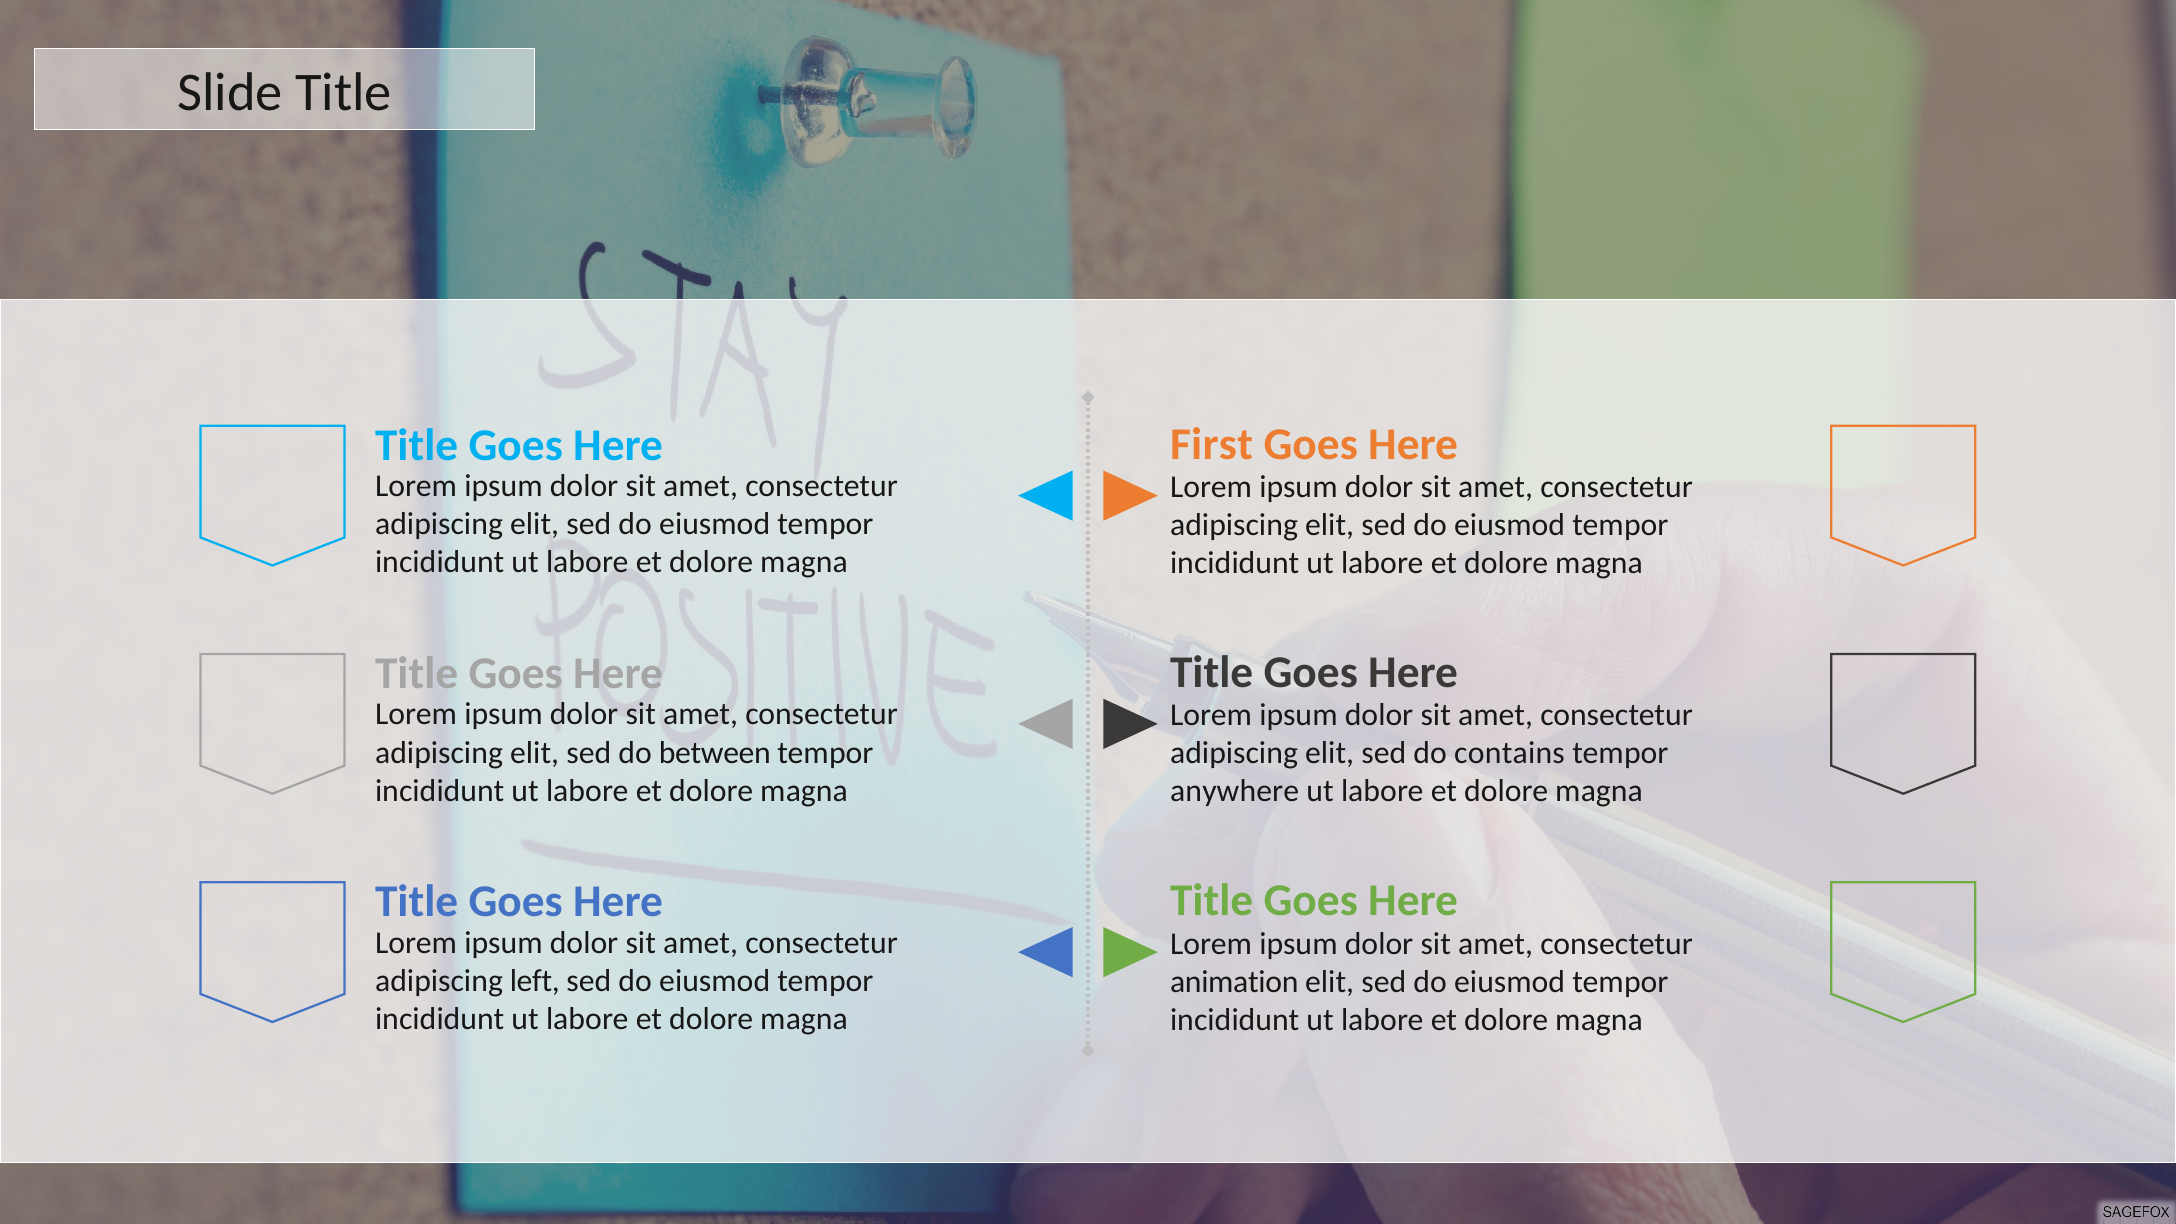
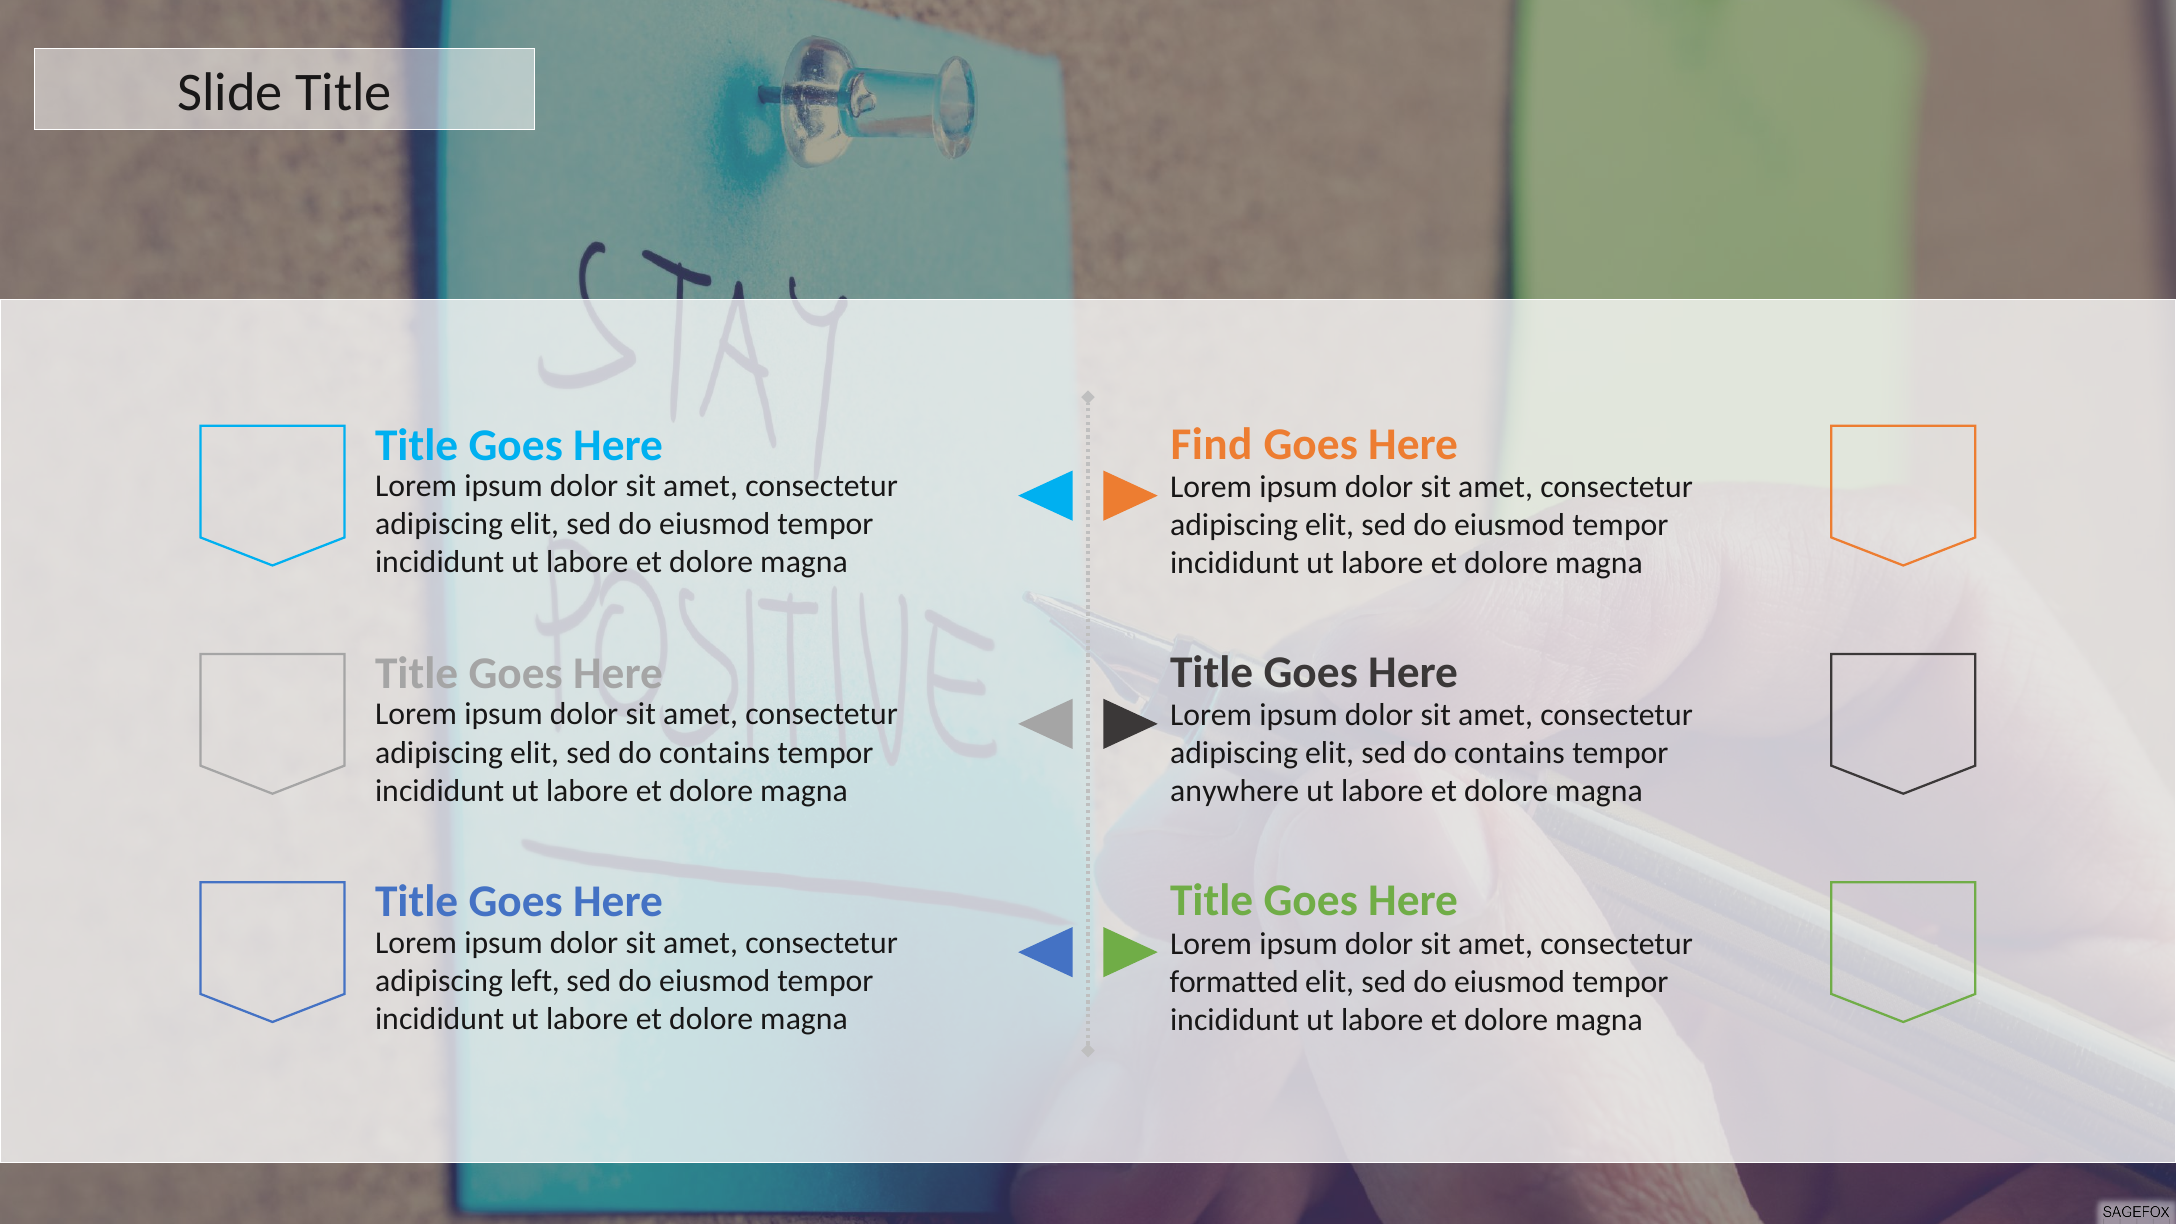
First: First -> Find (1211, 444)
between: between -> contains (715, 753)
animation: animation -> formatted (1234, 982)
